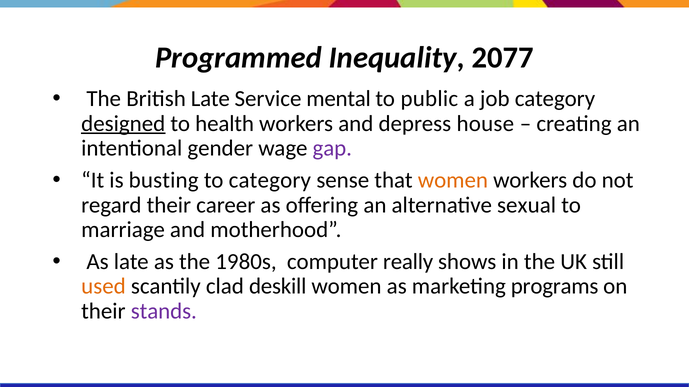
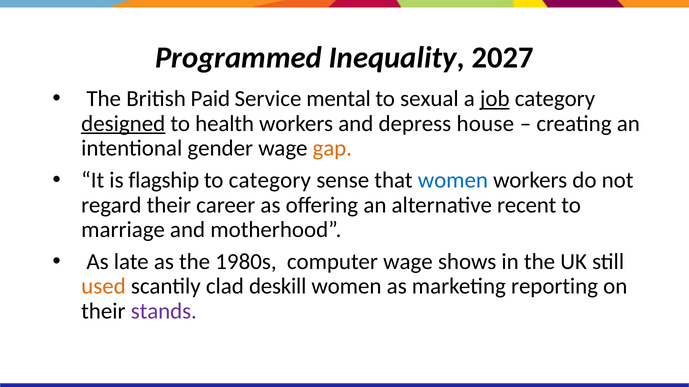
2077: 2077 -> 2027 (503, 58)
British Late: Late -> Paid (210, 99)
public: public -> sexual (429, 99)
job underline: none -> present (495, 99)
gap colour: purple -> orange (332, 148)
busting: busting -> flagship (164, 180)
women colour: orange -> blue (453, 180)
sexual: sexual -> recent (527, 205)
computer really: really -> wage (408, 262)
programs: programs -> reporting (555, 287)
